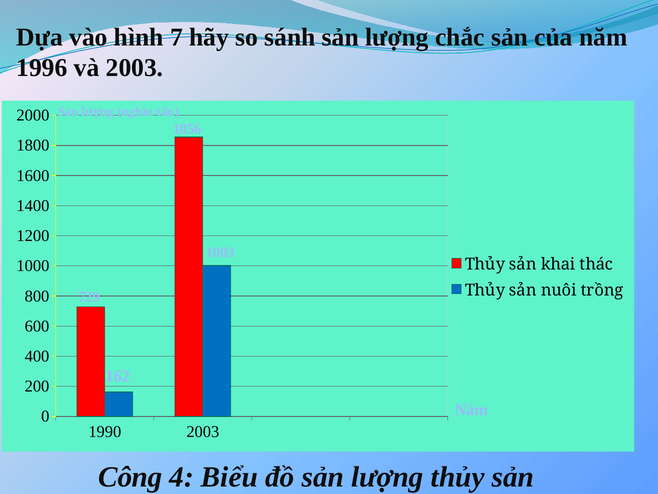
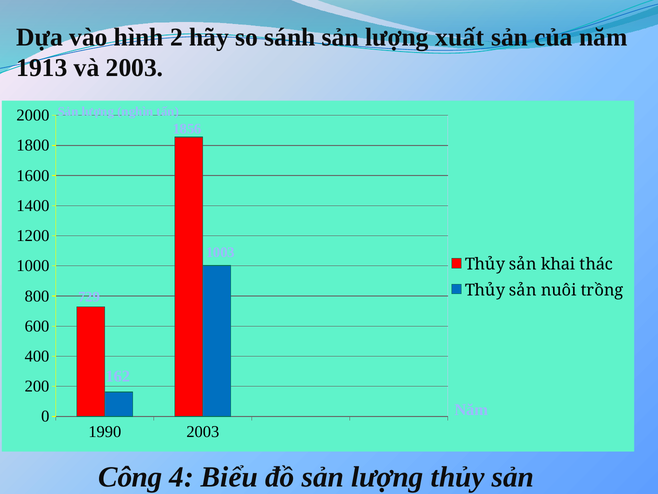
7: 7 -> 2 (176, 37)
chắc: chắc -> xuất (460, 37)
1996: 1996 -> 1913 (42, 68)
